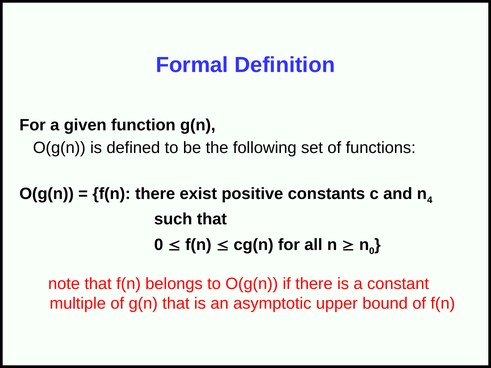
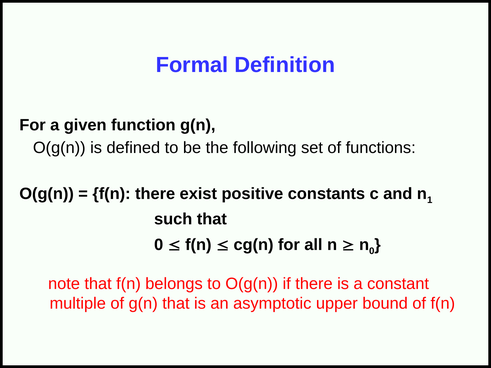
4: 4 -> 1 (430, 200)
